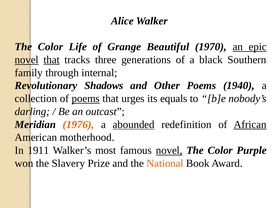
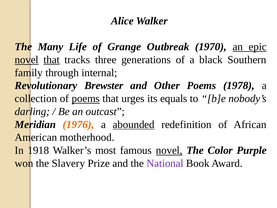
Color: Color -> Many (51, 47)
Beautiful: Beautiful -> Outbreak (168, 47)
Shadows: Shadows -> Brewster (104, 85)
1940: 1940 -> 1978 (239, 85)
African underline: present -> none (250, 124)
1911: 1911 -> 1918 (38, 150)
National colour: orange -> purple (165, 163)
